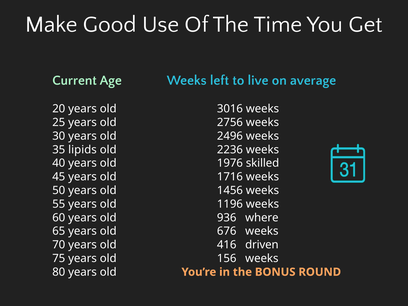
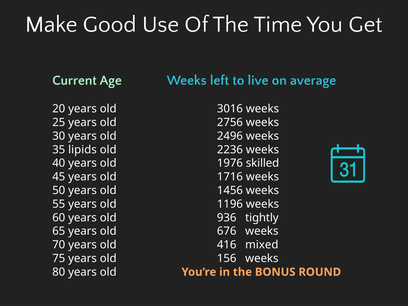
where: where -> tightly (262, 218)
driven: driven -> mixed (262, 245)
